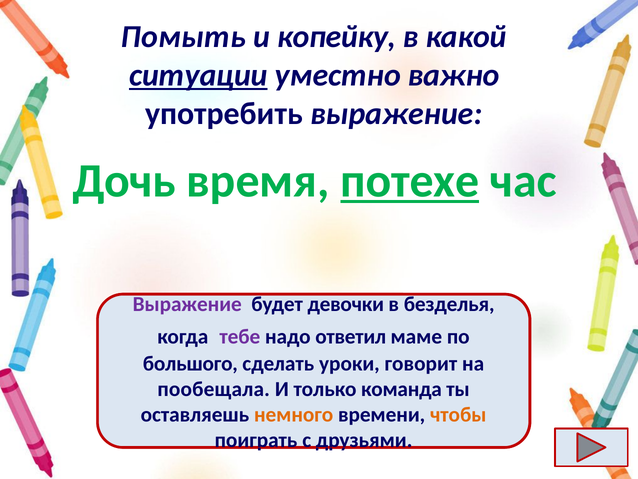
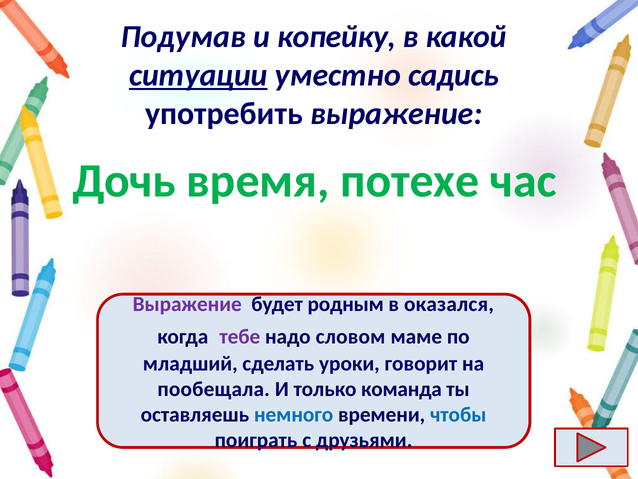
Помыть: Помыть -> Подумав (183, 37)
важно: важно -> садись (454, 75)
потехе underline: present -> none (410, 181)
девочки: девочки -> родным (346, 304)
безделья: безделья -> оказался (449, 304)
ответил: ответил -> словом (350, 336)
большого: большого -> младший (190, 363)
немного colour: orange -> blue (294, 414)
чтобы colour: orange -> blue (458, 414)
